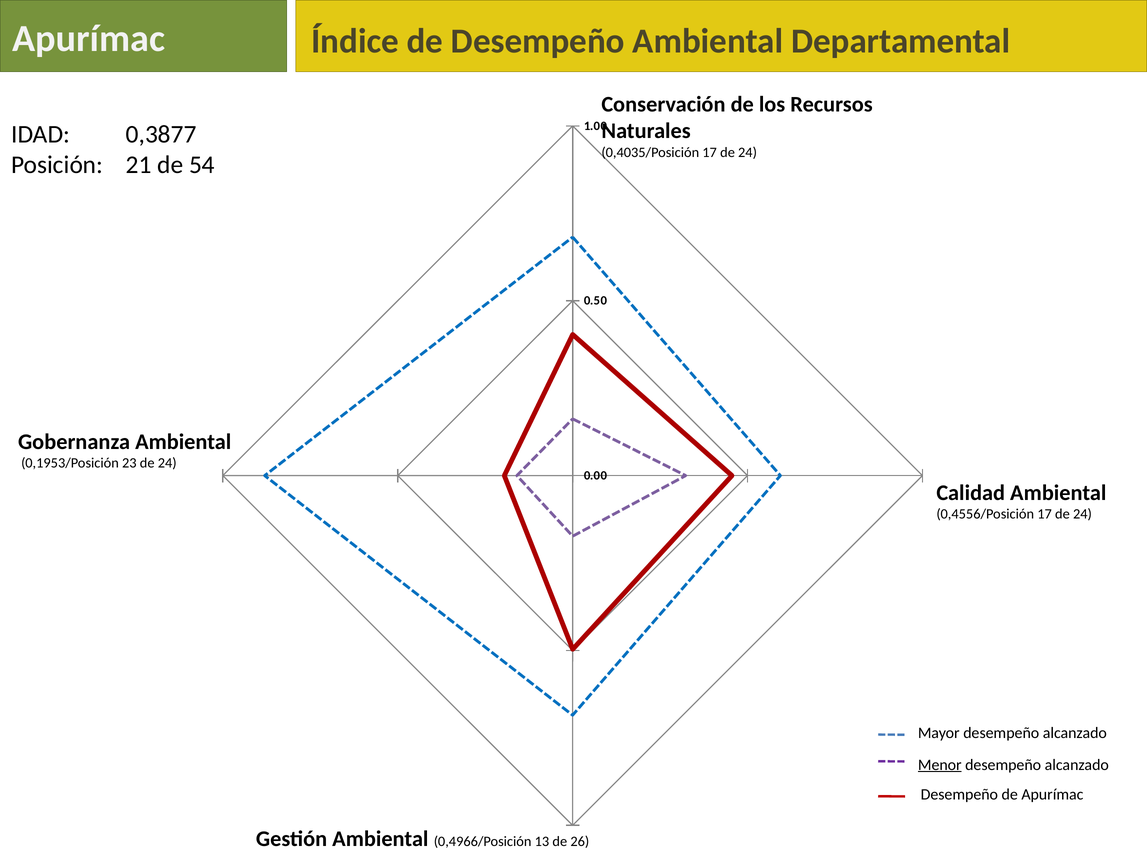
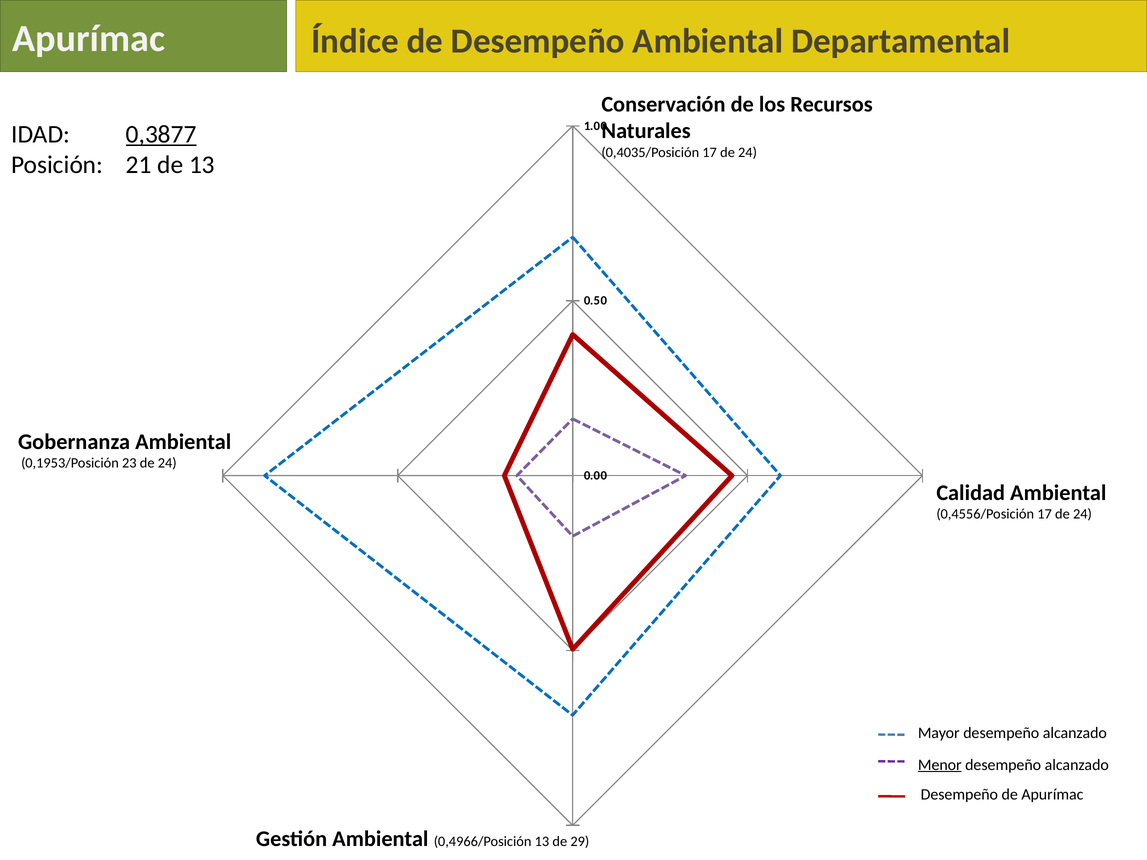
0,3877 underline: none -> present (161, 134)
de 54: 54 -> 13 (202, 165)
26: 26 -> 29 (580, 842)
